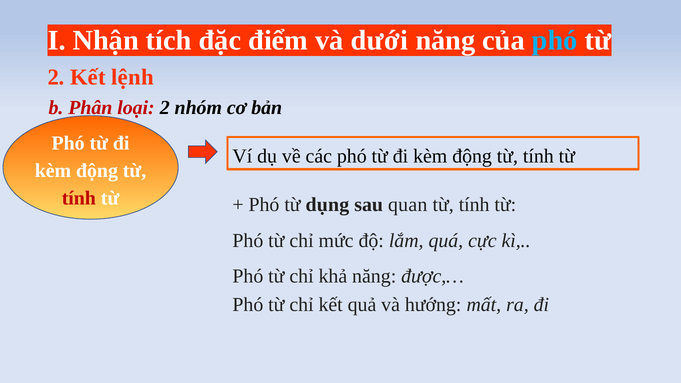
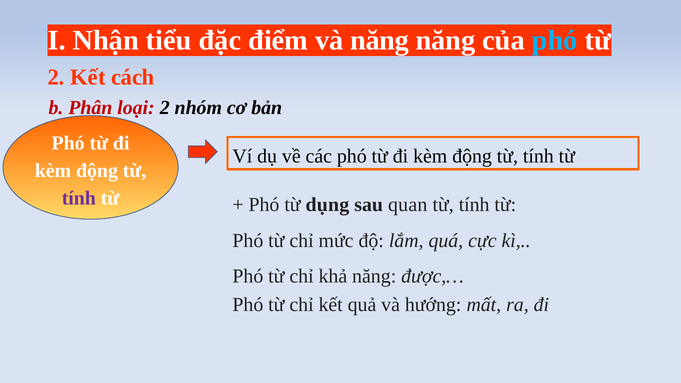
tích: tích -> tiểu (169, 41)
và dưới: dưới -> năng (380, 41)
lệnh: lệnh -> cách (133, 77)
tính colour: red -> purple (79, 198)
